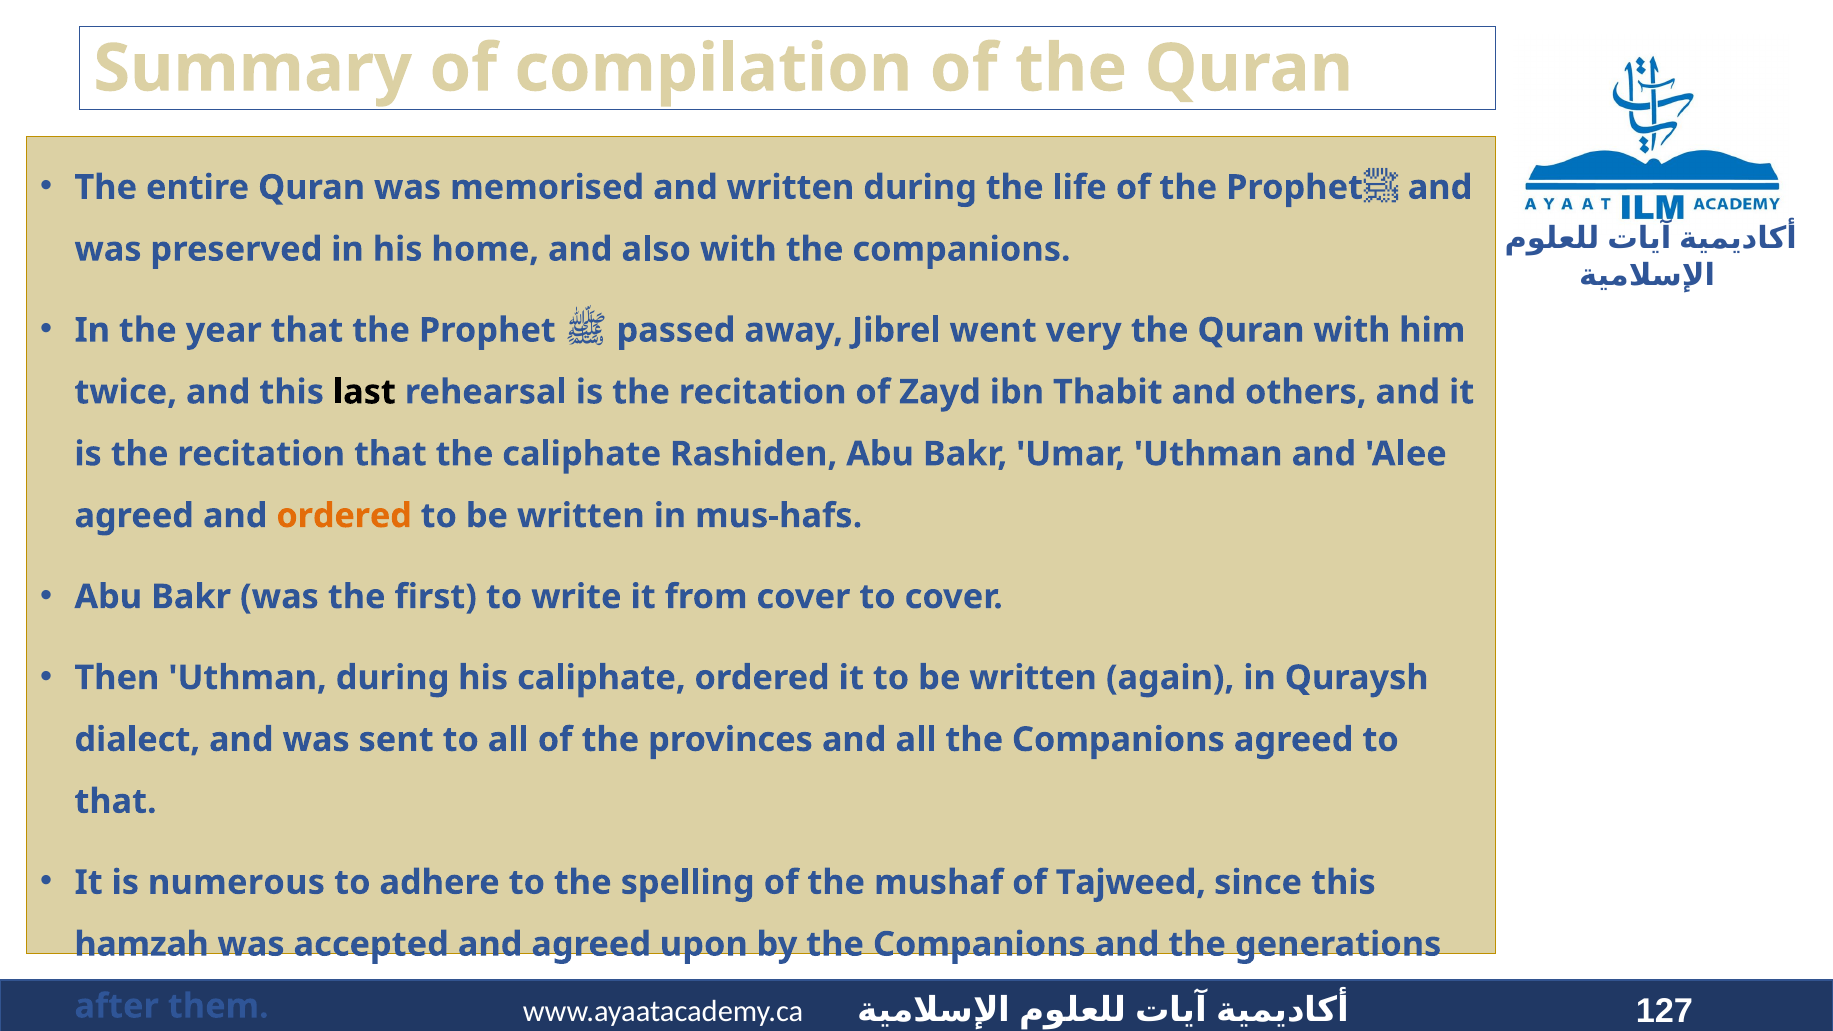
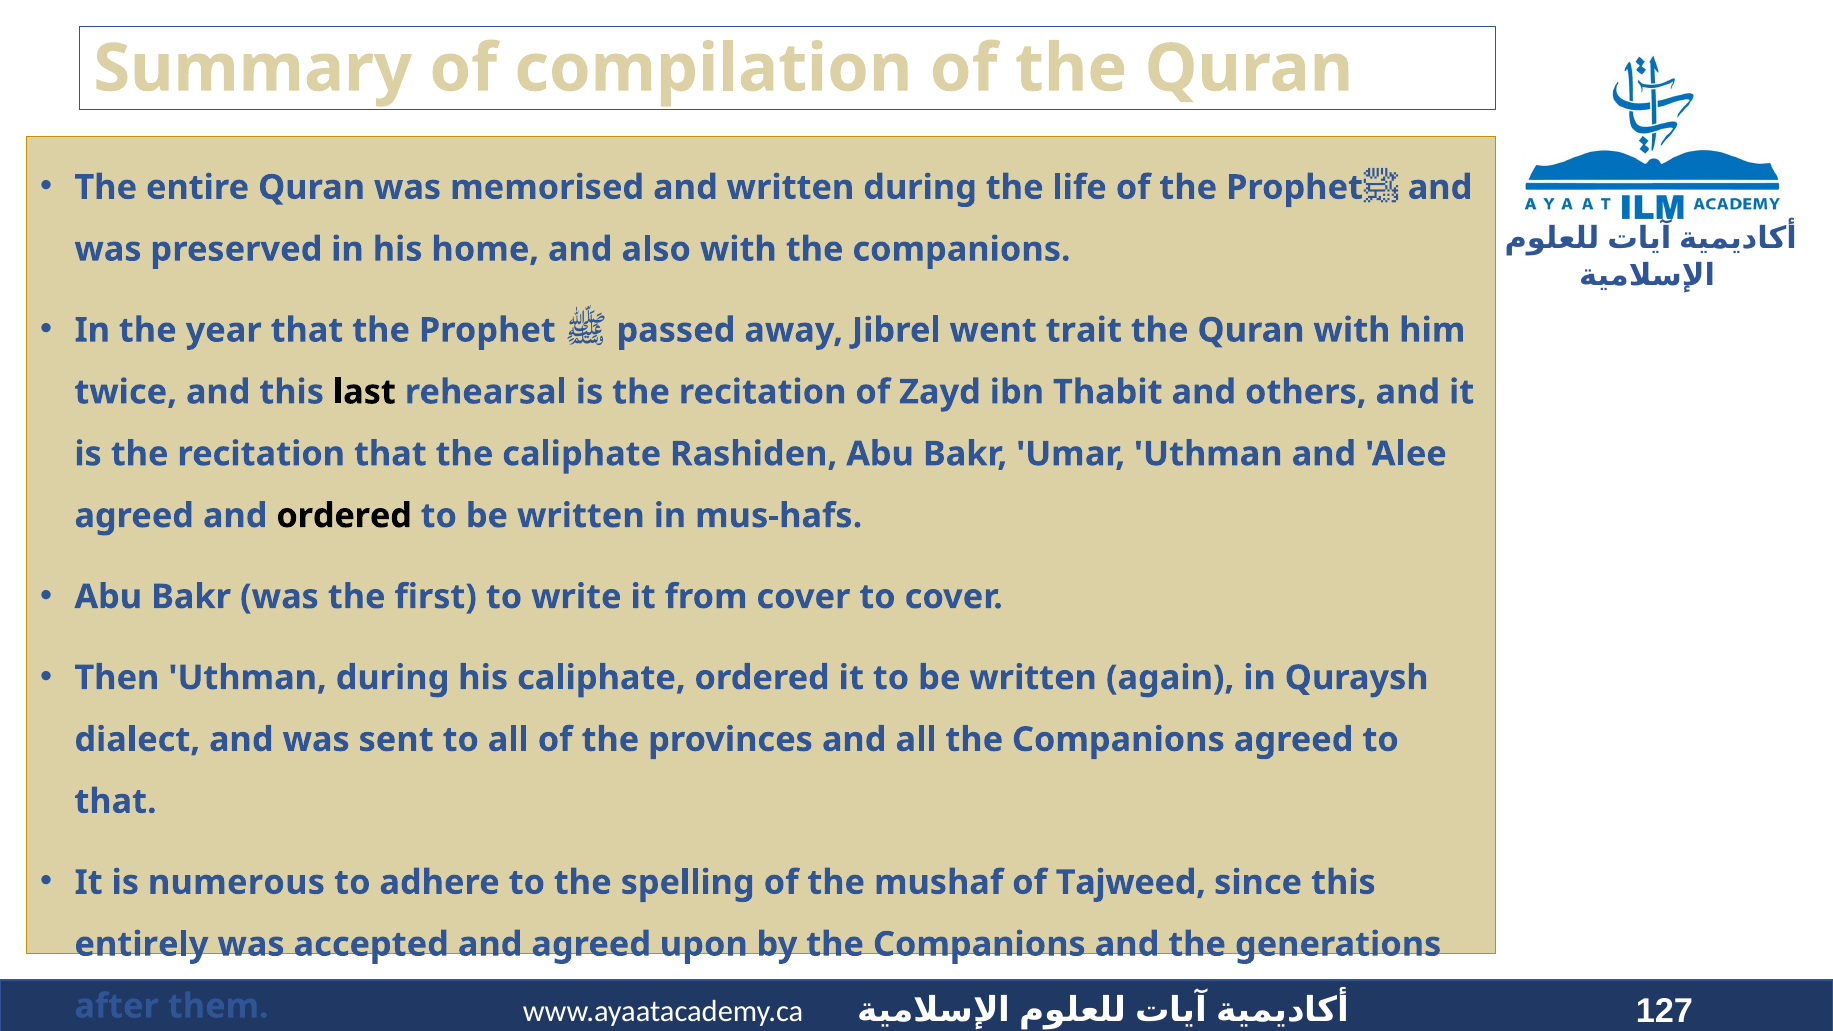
very: very -> trait (1084, 330)
ordered colour: orange -> black (344, 516)
hamzah: hamzah -> entirely (141, 944)
